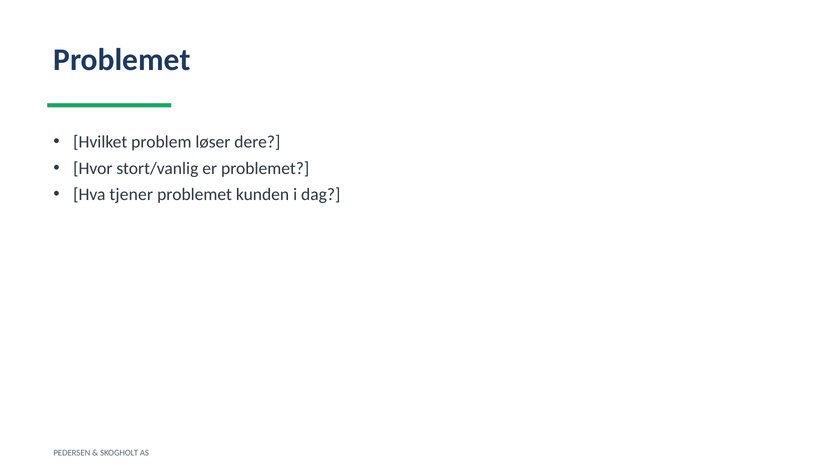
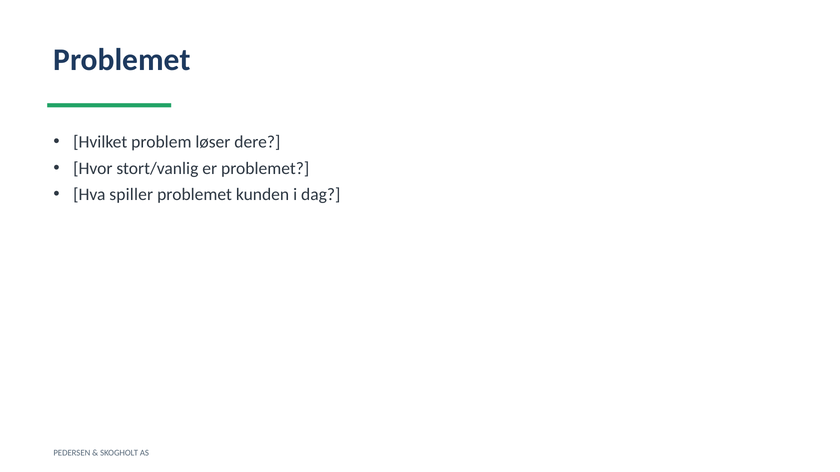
tjener: tjener -> spiller (131, 195)
